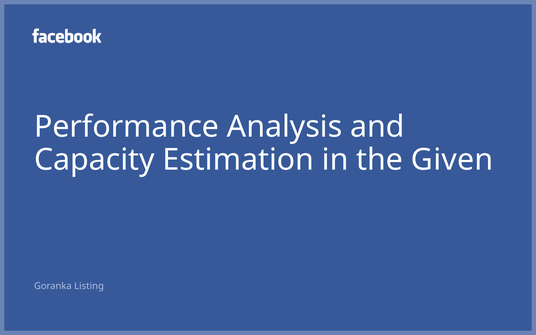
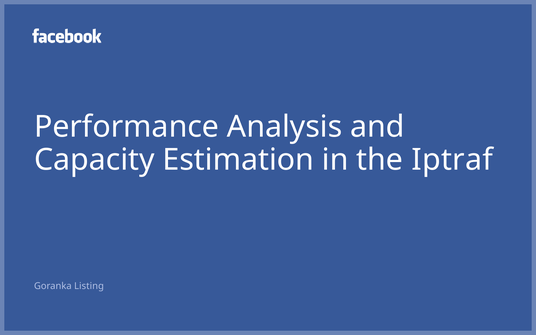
Given: Given -> Iptraf (452, 160)
